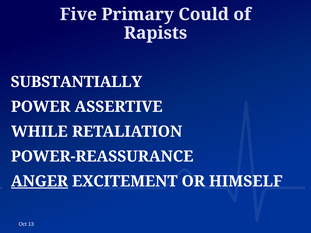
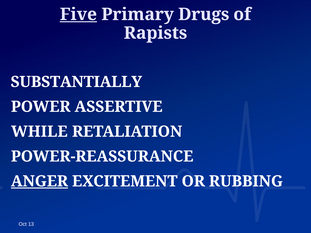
Five underline: none -> present (78, 14)
Could: Could -> Drugs (204, 14)
HIMSELF: HIMSELF -> RUBBING (246, 181)
